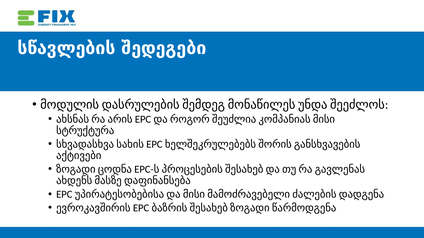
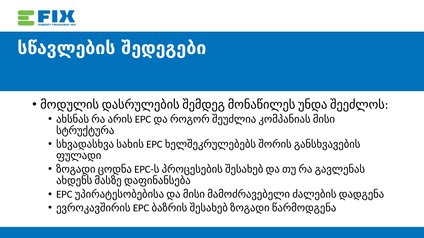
აქტივები: აქტივები -> ფულადი (79, 156)
